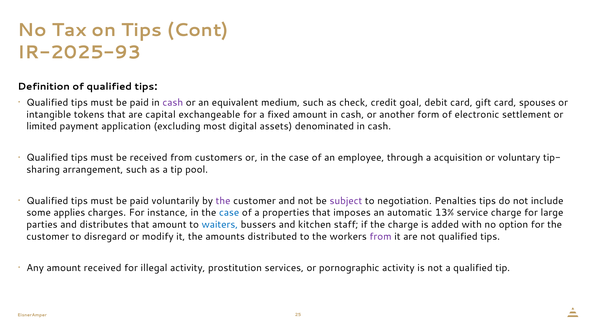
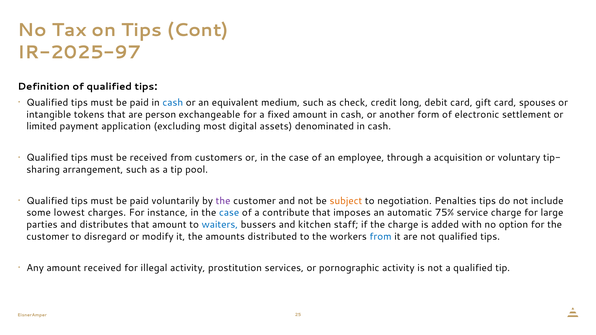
IR-2025-93: IR-2025-93 -> IR-2025-97 (79, 52)
cash colour: purple -> blue (173, 103)
goal: goal -> long (411, 103)
capital: capital -> person (161, 115)
subject colour: purple -> orange (346, 201)
applies: applies -> lowest (69, 213)
properties: properties -> contribute (286, 213)
13%: 13% -> 75% (444, 213)
from colour: purple -> blue (381, 237)
